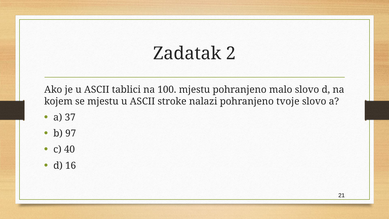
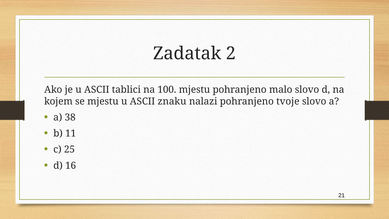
stroke: stroke -> znaku (172, 101)
37: 37 -> 38 (70, 117)
97: 97 -> 11 (71, 133)
40: 40 -> 25 (69, 149)
